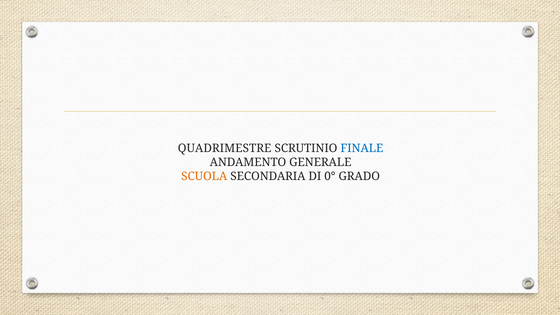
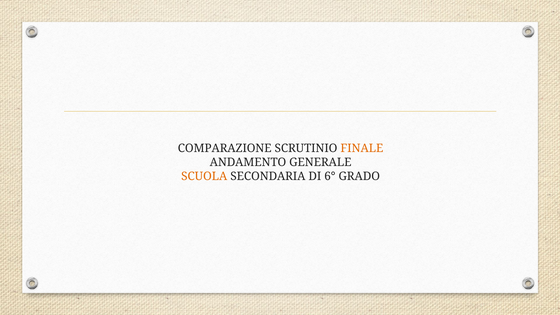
QUADRIMESTRE: QUADRIMESTRE -> COMPARAZIONE (225, 148)
FINALE colour: blue -> orange (362, 148)
0°: 0° -> 6° (330, 176)
